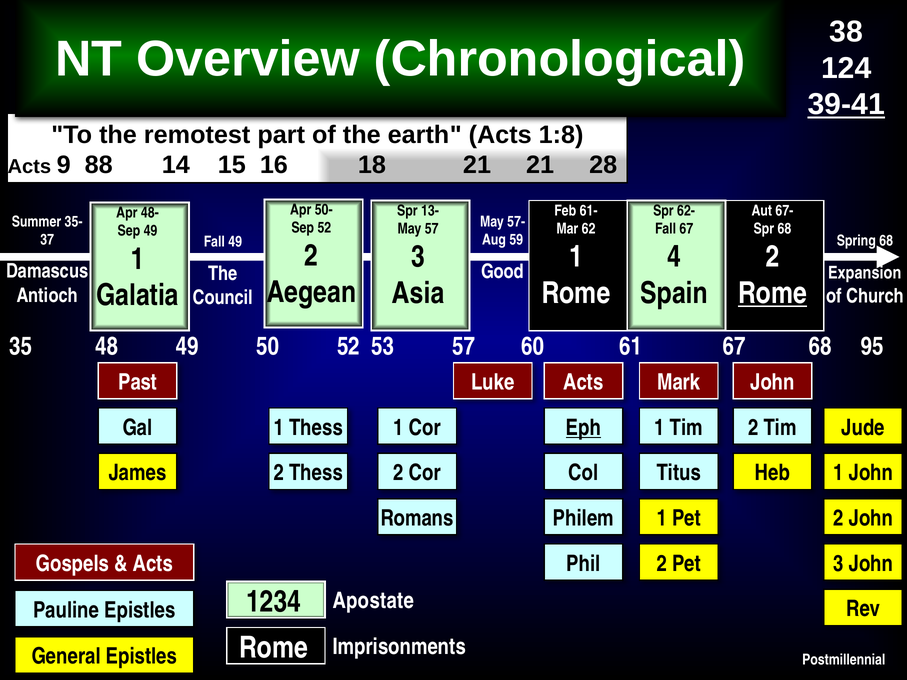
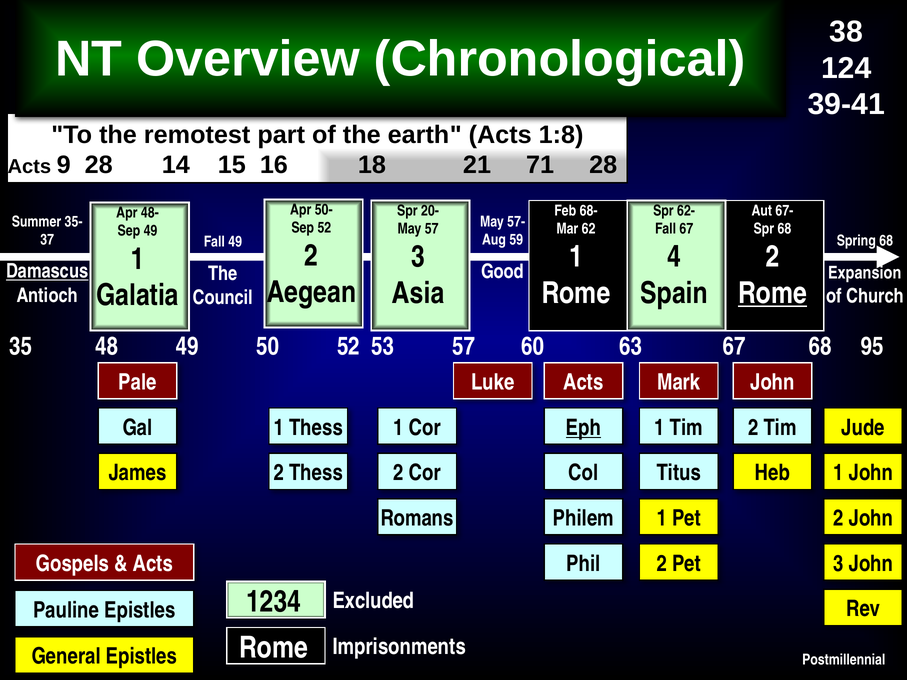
39-41 underline: present -> none (846, 104)
9 88: 88 -> 28 (99, 165)
21 21: 21 -> 71 (540, 165)
13-: 13- -> 20- (430, 211)
61-: 61- -> 68- (589, 211)
Damascus underline: none -> present (47, 271)
61: 61 -> 63 (631, 346)
Past: Past -> Pale (138, 382)
Apostate: Apostate -> Excluded (373, 601)
